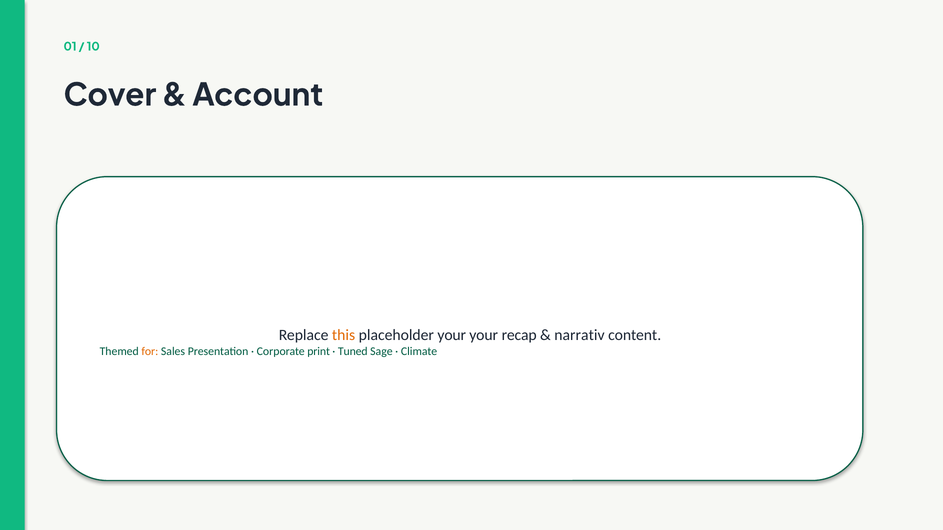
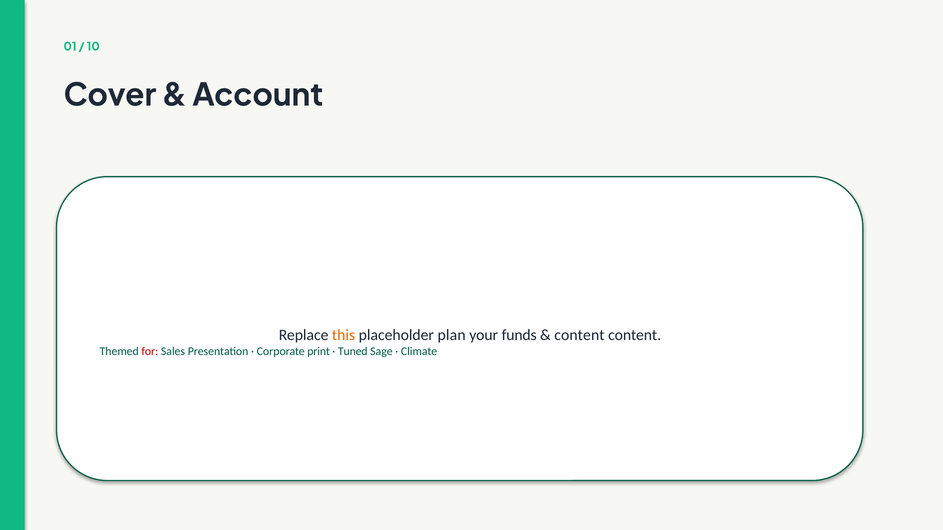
placeholder your: your -> plan (452, 335)
recap: recap -> funds (519, 335)
narrativ: narrativ -> content (579, 335)
for colour: orange -> red (150, 351)
